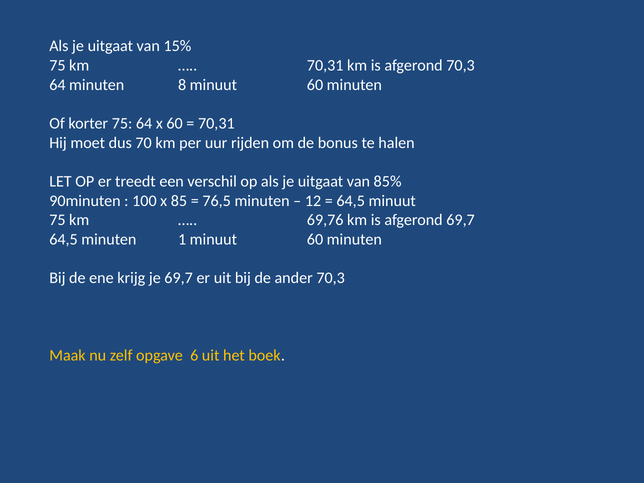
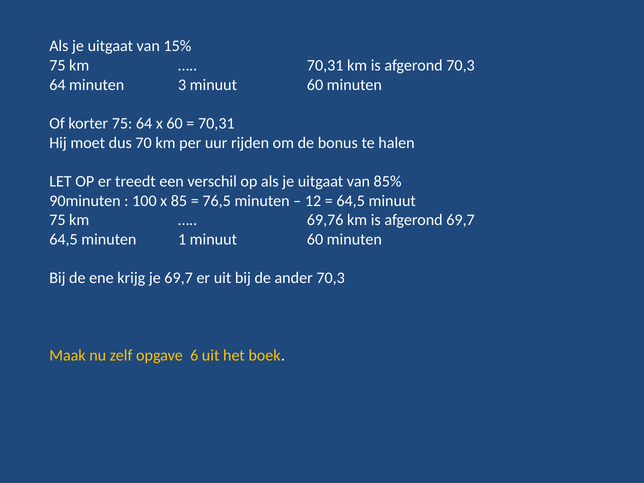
8: 8 -> 3 (182, 85)
